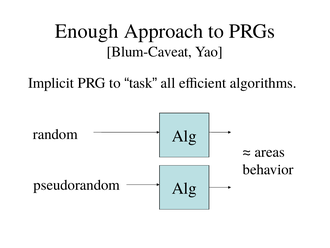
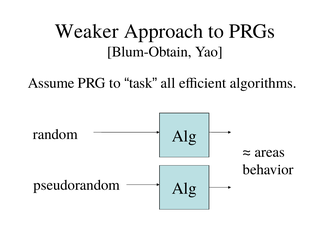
Enough: Enough -> Weaker (87, 31)
Blum-Caveat: Blum-Caveat -> Blum-Obtain (149, 52)
Implicit: Implicit -> Assume (51, 83)
